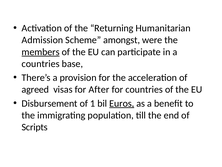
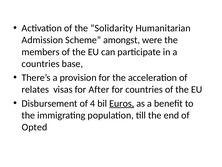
Returning: Returning -> Solidarity (112, 28)
members underline: present -> none (41, 52)
agreed: agreed -> relates (35, 89)
1: 1 -> 4 (93, 103)
Scripts: Scripts -> Opted (34, 127)
